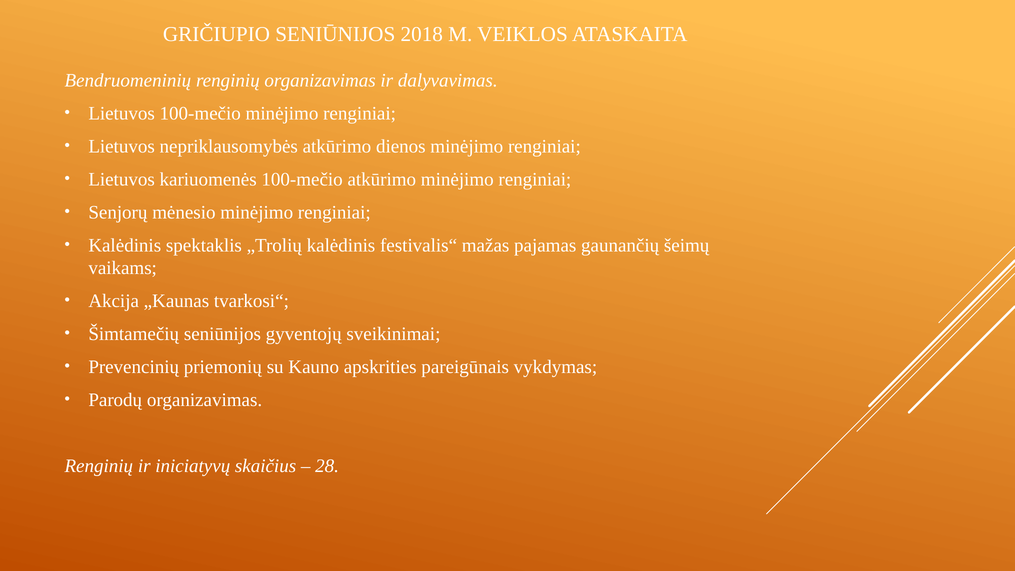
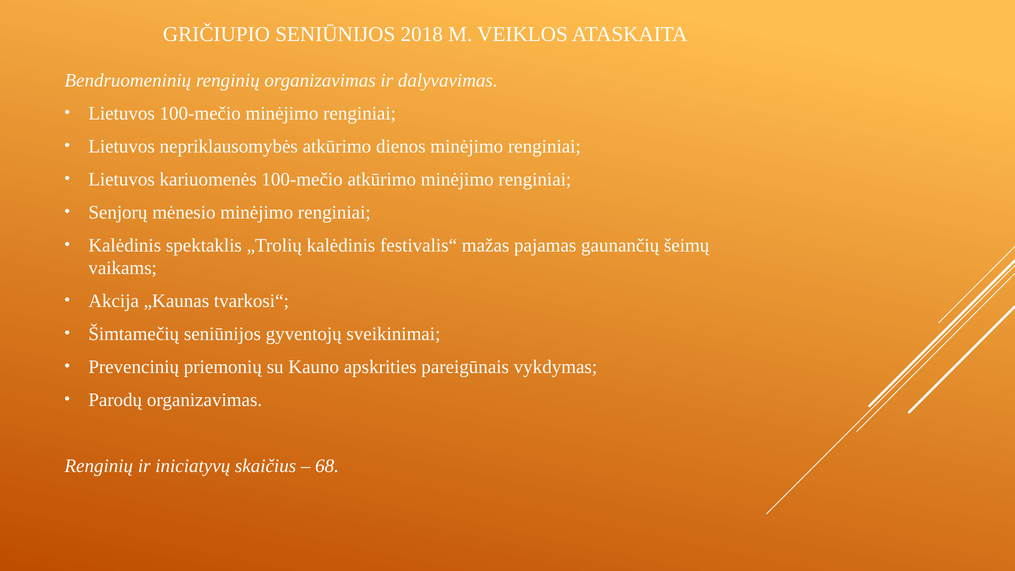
28: 28 -> 68 (327, 466)
